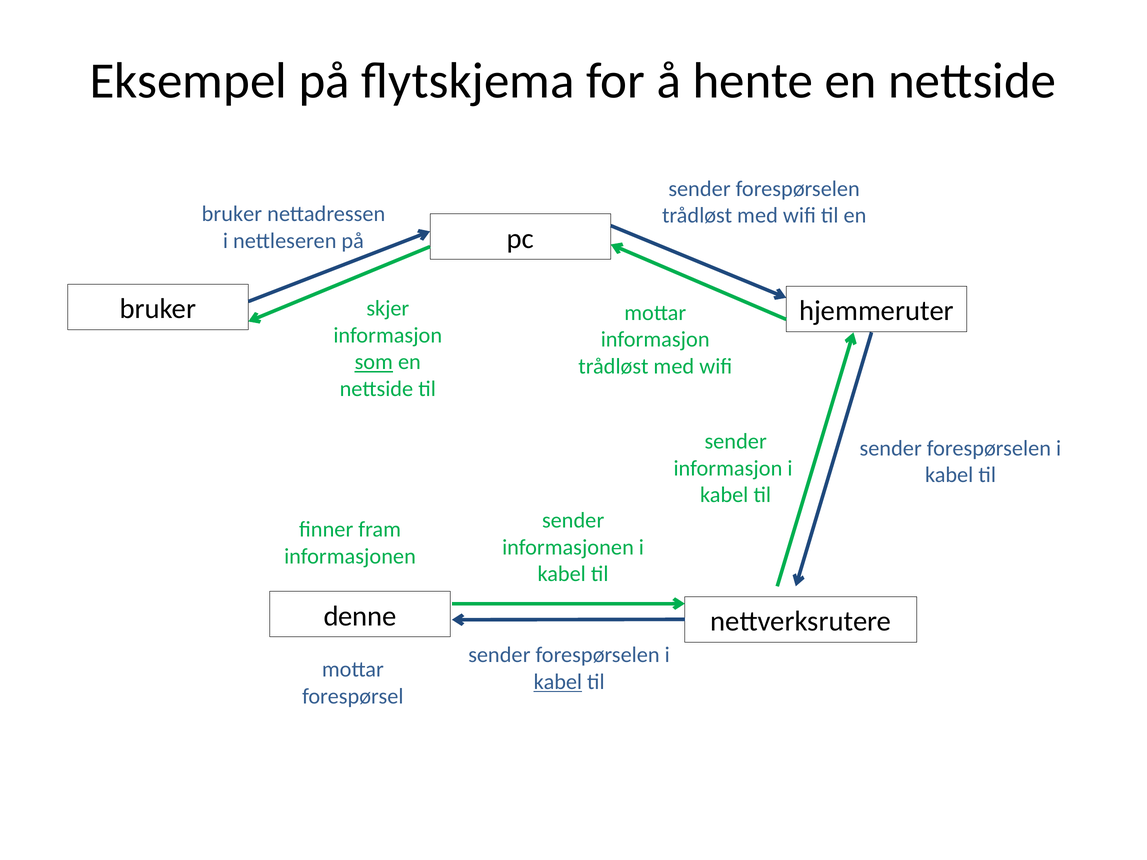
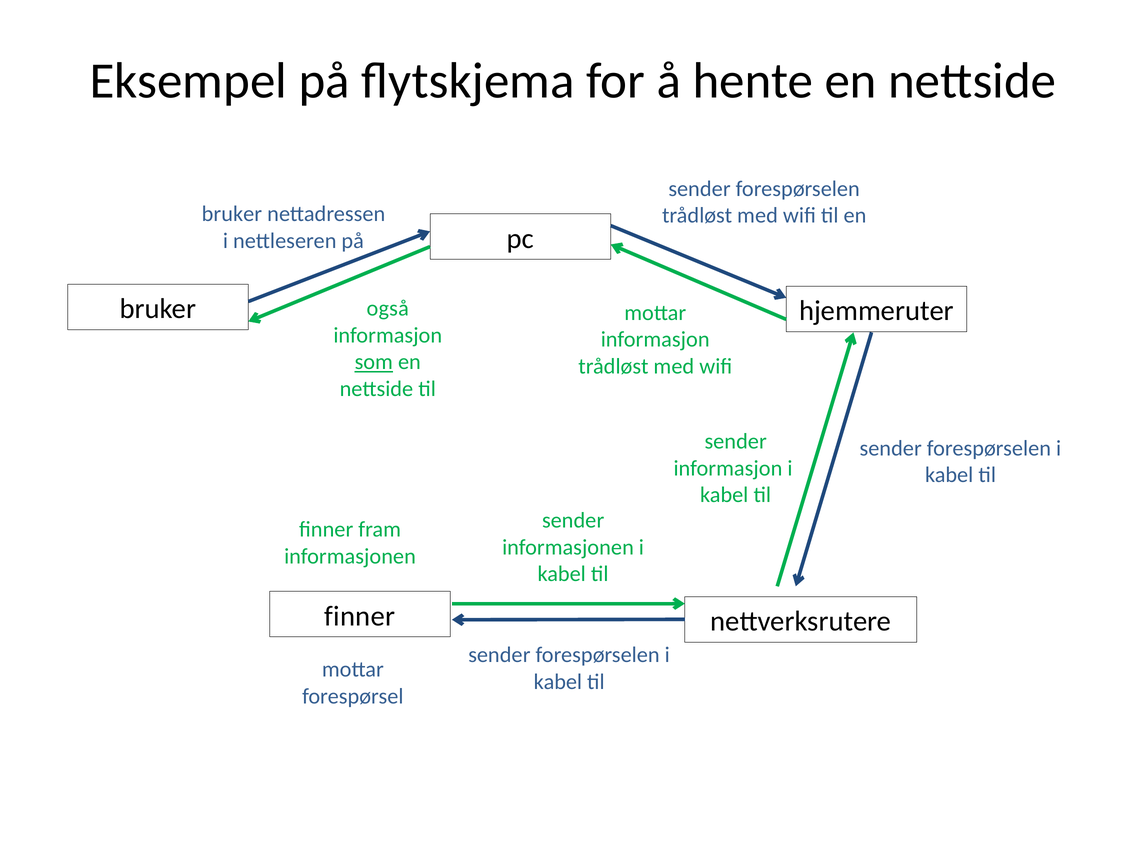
skjer: skjer -> også (388, 309)
denne: denne -> finner (360, 616)
kabel underline: present -> none (558, 682)
